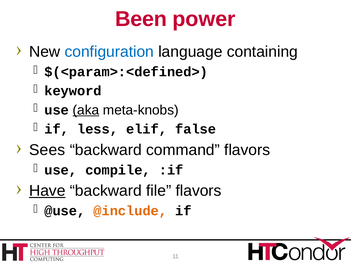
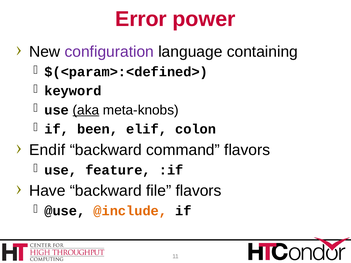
Been: Been -> Error (141, 19)
configuration colour: blue -> purple (109, 52)
less: less -> been (98, 129)
false: false -> colon (196, 129)
Sees: Sees -> Endif (47, 150)
compile: compile -> feature (118, 170)
Have underline: present -> none (47, 191)
